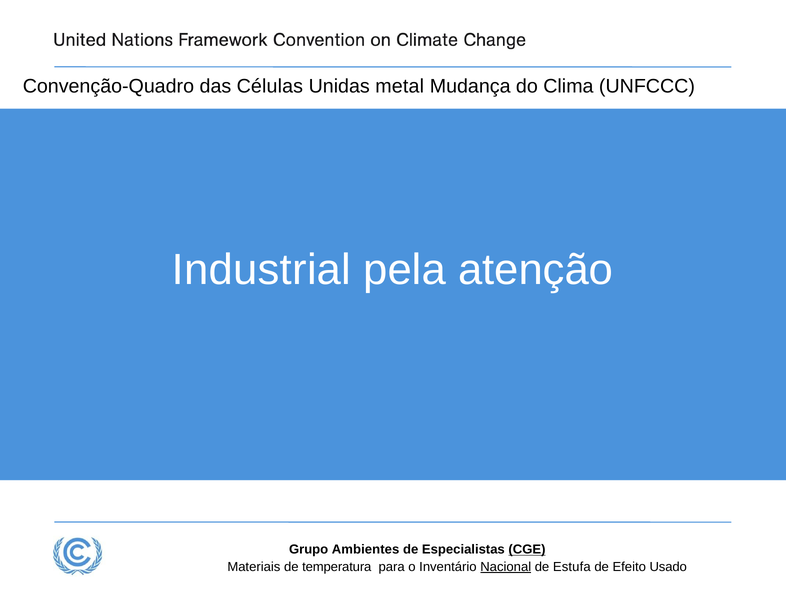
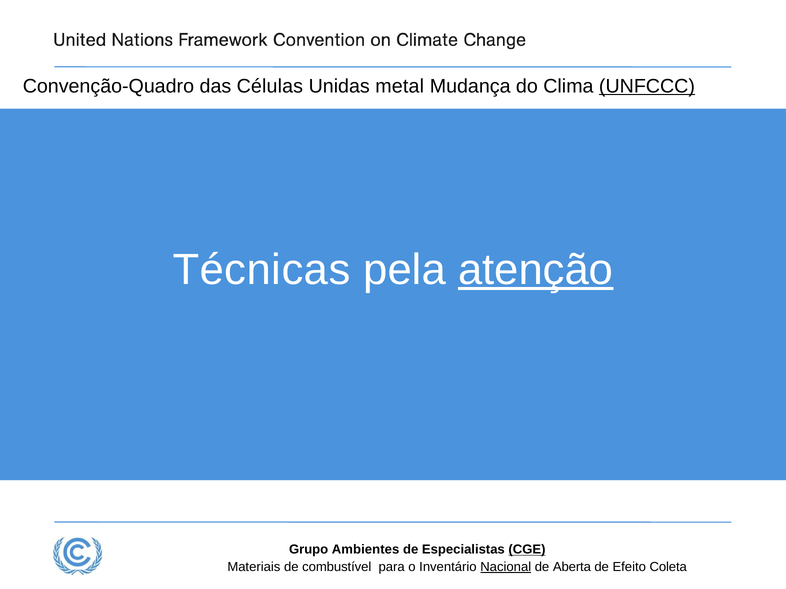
UNFCCC underline: none -> present (647, 86)
Industrial: Industrial -> Técnicas (261, 270)
atenção underline: none -> present (536, 270)
temperatura: temperatura -> combustível (337, 567)
Estufa: Estufa -> Aberta (572, 567)
Usado: Usado -> Coleta (668, 567)
